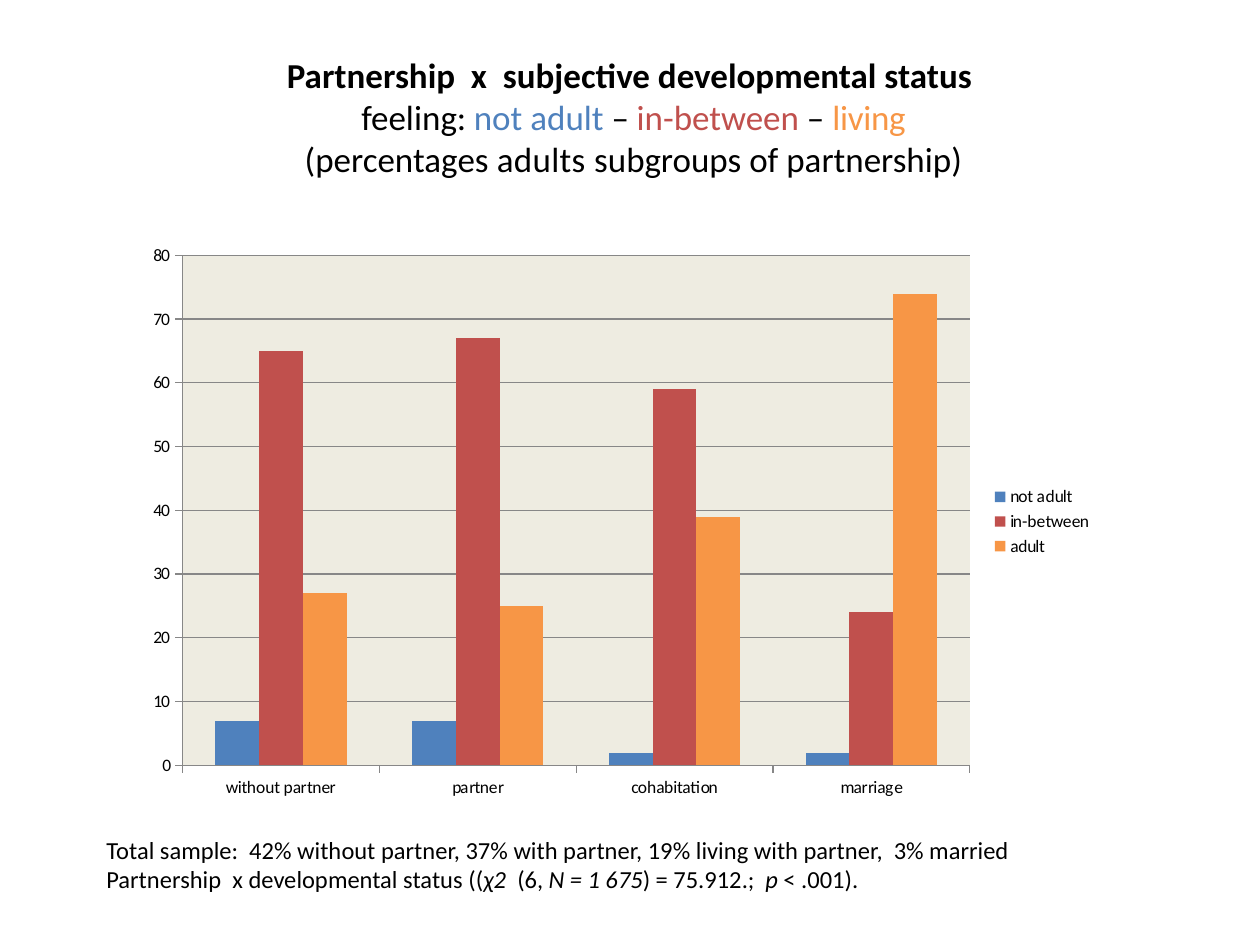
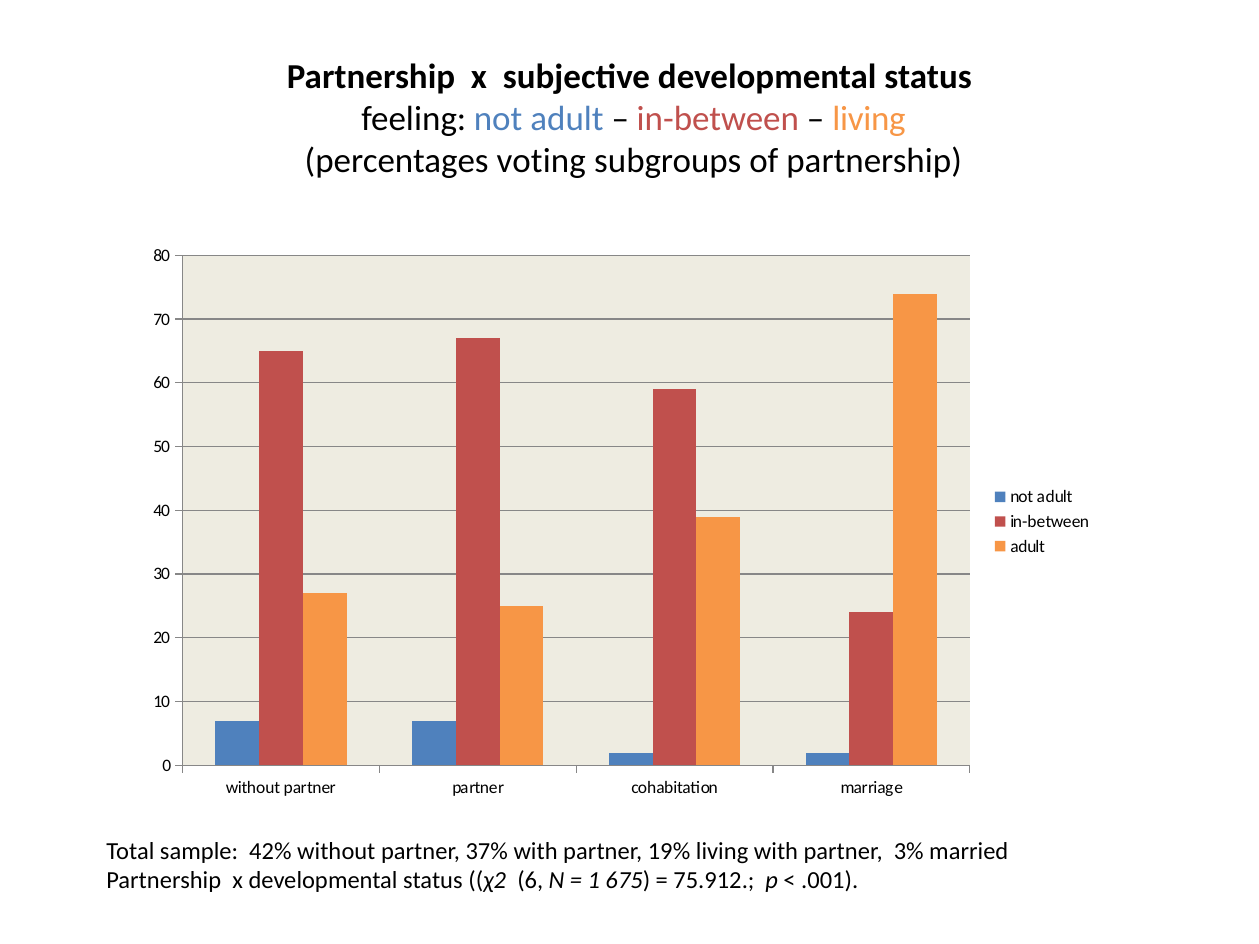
adults: adults -> voting (541, 161)
